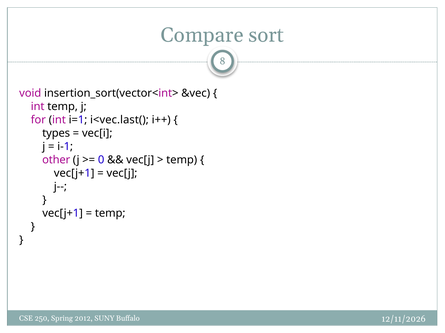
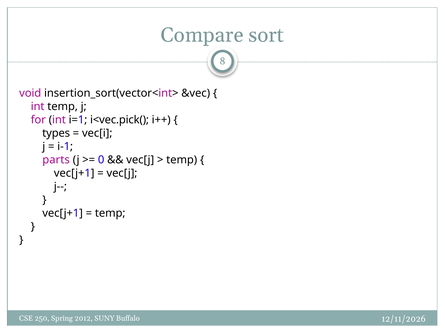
i<vec.last(: i<vec.last( -> i<vec.pick( (120, 120)
other: other -> parts (56, 160)
